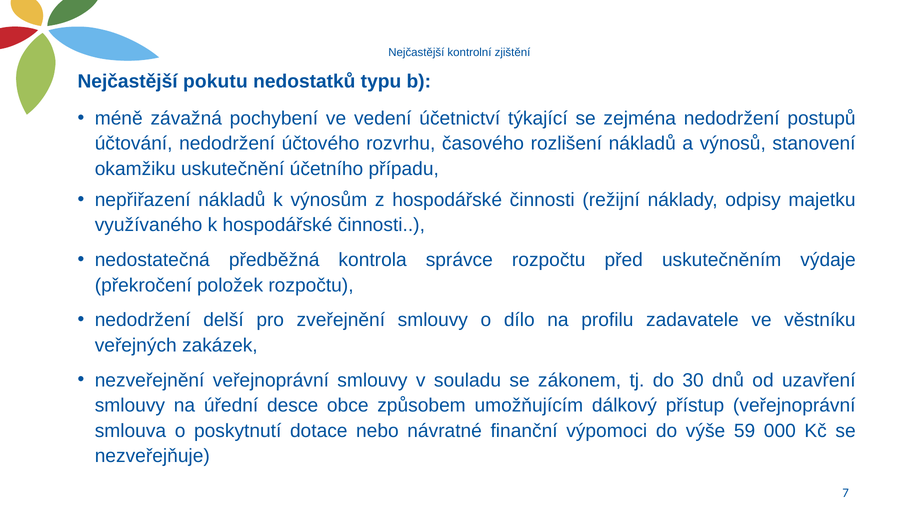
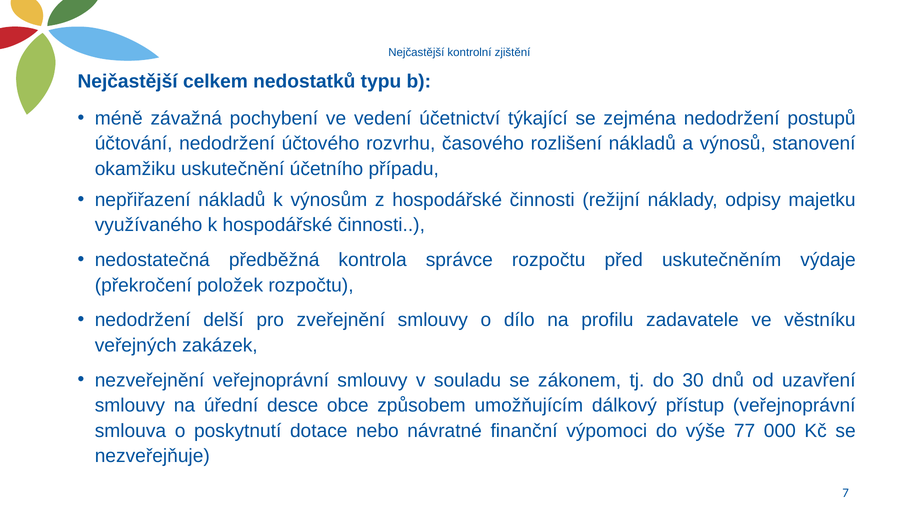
pokutu: pokutu -> celkem (215, 81)
59: 59 -> 77 (745, 431)
